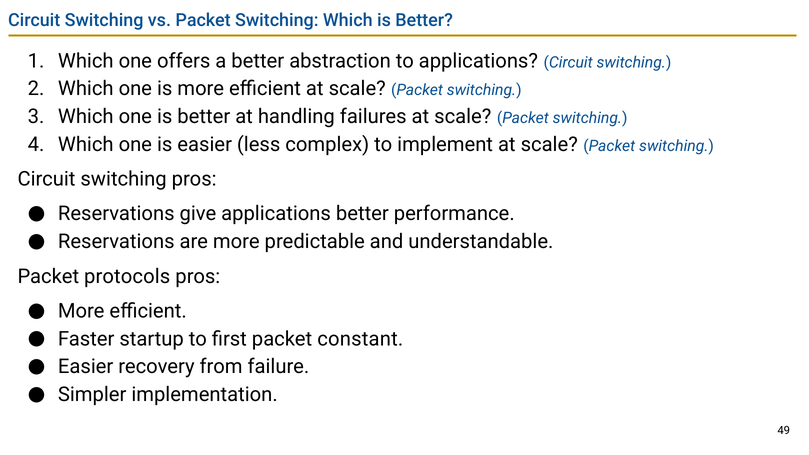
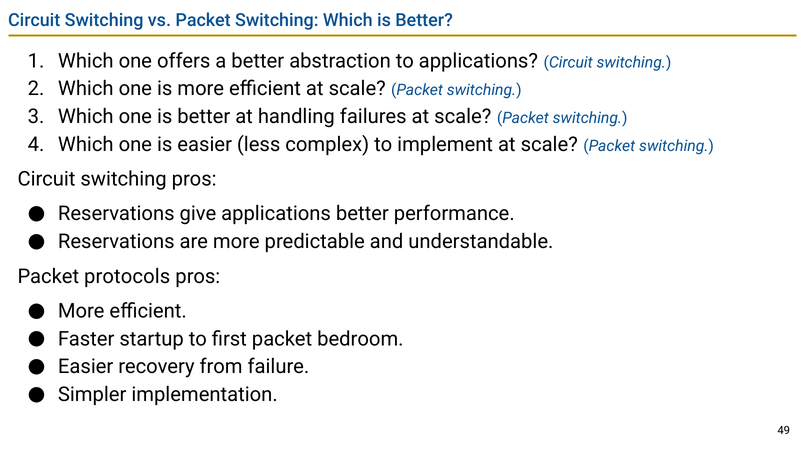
constant: constant -> bedroom (360, 339)
